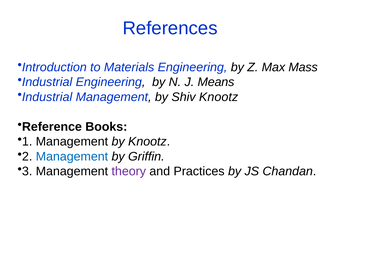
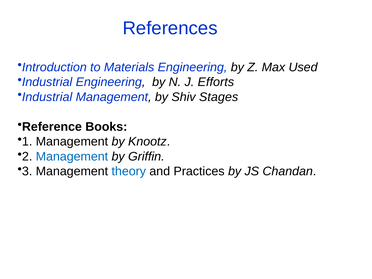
Mass: Mass -> Used (303, 67)
Means: Means -> Efforts (216, 82)
Shiv Knootz: Knootz -> Stages (219, 97)
theory colour: purple -> blue (129, 171)
